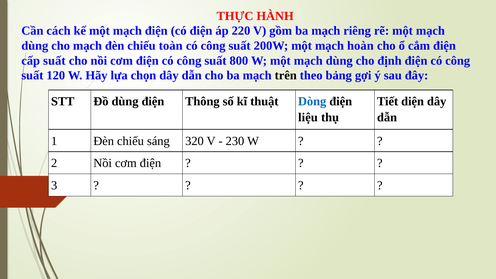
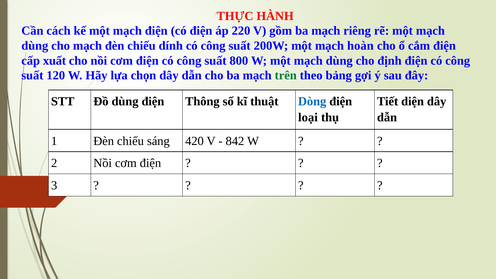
toàn: toàn -> dính (171, 46)
cấp suất: suất -> xuất (54, 61)
trên colour: black -> green (286, 76)
liệu: liệu -> loại (308, 117)
320: 320 -> 420 (194, 141)
230: 230 -> 842 (235, 141)
